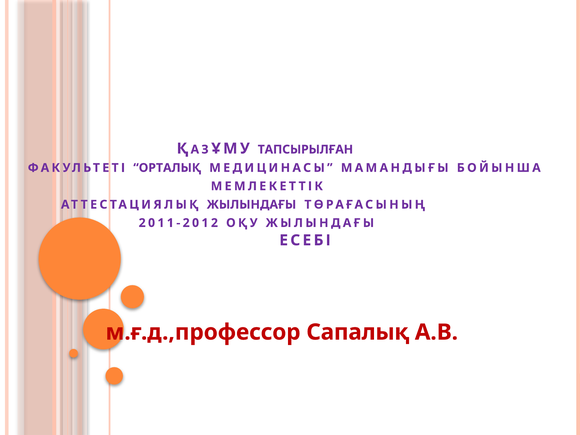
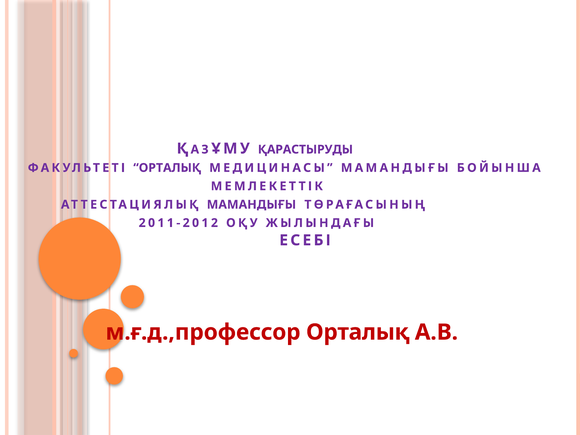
ТАПСЫРЫЛҒАН: ТАПСЫРЫЛҒАН -> ҚАРАСТЫРУДЫ (305, 149)
АТТЕСТАЦИЯЛЫҚ ЖЫЛЫНДАҒЫ: ЖЫЛЫНДАҒЫ -> МАМАНДЫҒЫ (251, 205)
м.ғ.д.,профессор Сапалық: Сапалық -> Орталық (358, 332)
